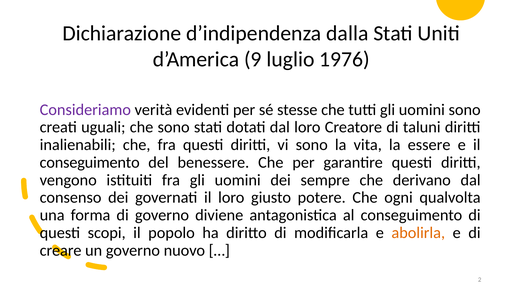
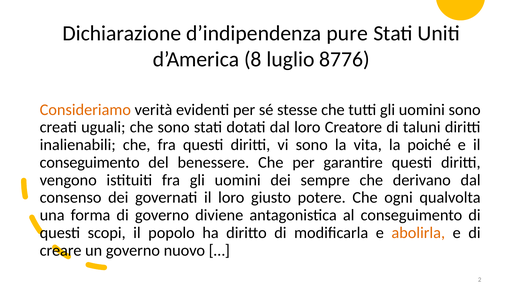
dalla: dalla -> pure (347, 33)
9: 9 -> 8 (253, 59)
1976: 1976 -> 8776 (345, 59)
Consideriamo colour: purple -> orange (85, 110)
essere: essere -> poiché (429, 145)
